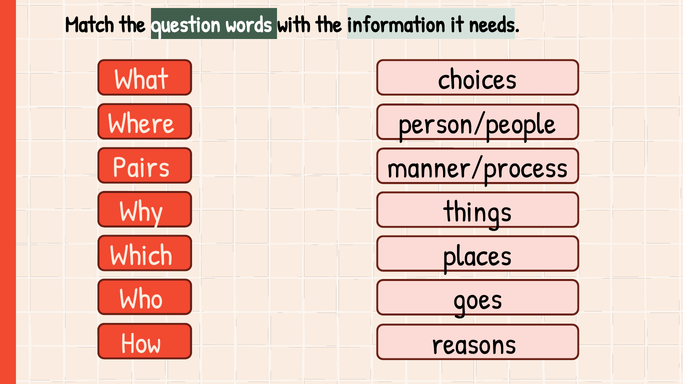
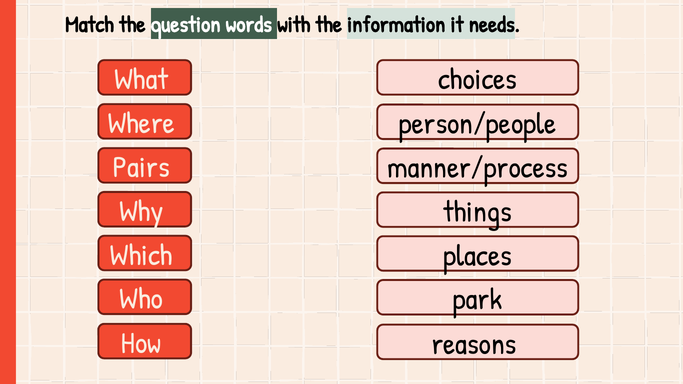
goes: goes -> park (478, 300)
